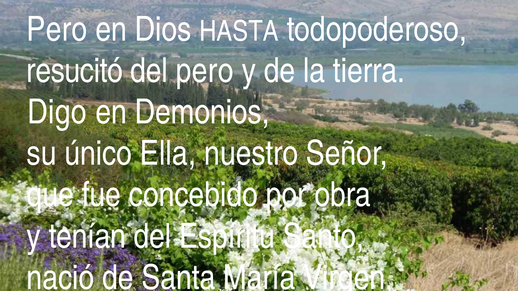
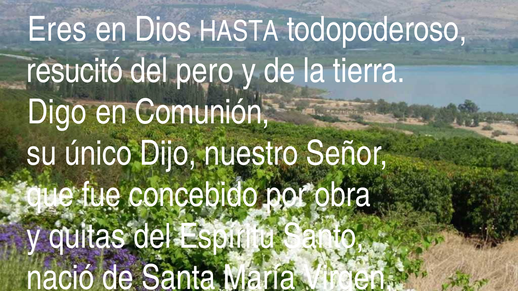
Pero: Pero -> Eres (57, 29)
Demonios: Demonios -> Comunión (202, 112)
Ella: Ella -> Dijo (168, 154)
tenían: tenían -> quitas (87, 237)
